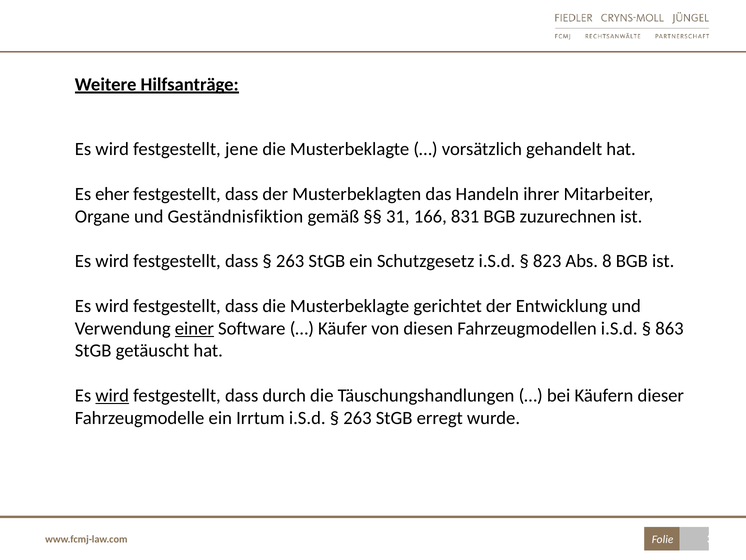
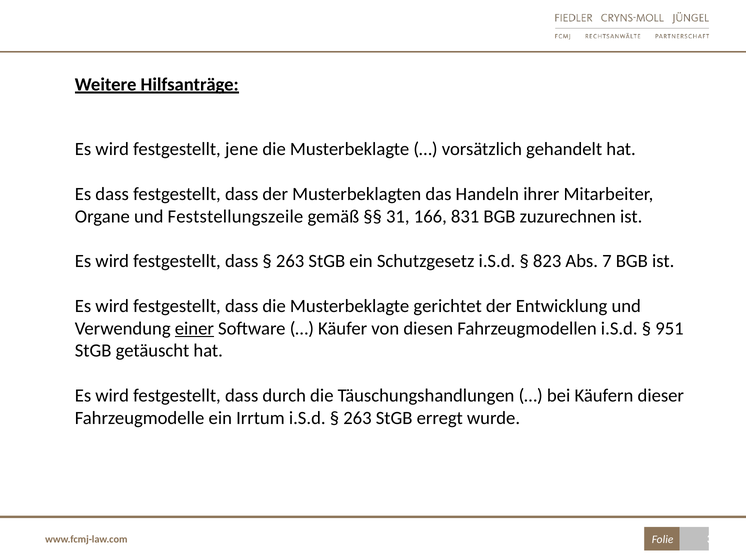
Es eher: eher -> dass (112, 194)
Geständnisfiktion: Geständnisfiktion -> Feststellungszeile (235, 216)
8: 8 -> 7 (607, 261)
863: 863 -> 951 (669, 328)
wird underline: present -> none (112, 395)
